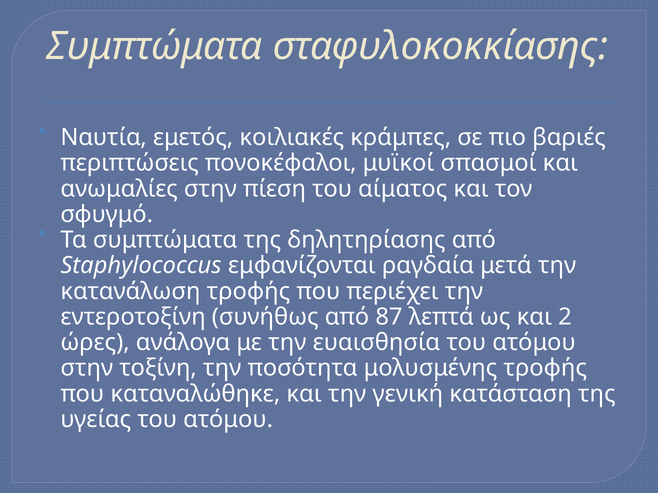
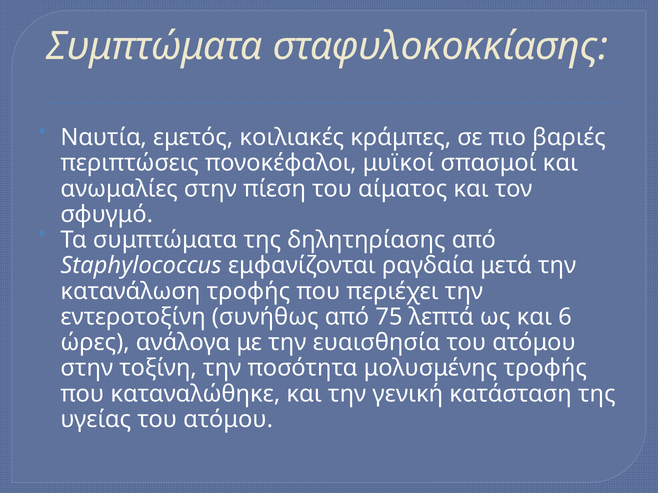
87: 87 -> 75 (389, 317)
2: 2 -> 6 (565, 317)
